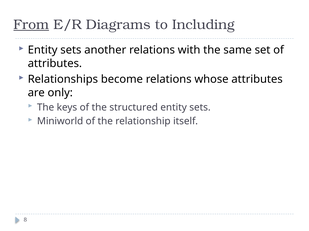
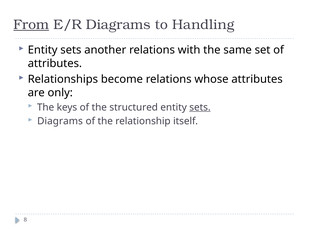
Including: Including -> Handling (203, 25)
sets underline: none -> present (200, 108)
Miniworld: Miniworld -> Diagrams (60, 122)
